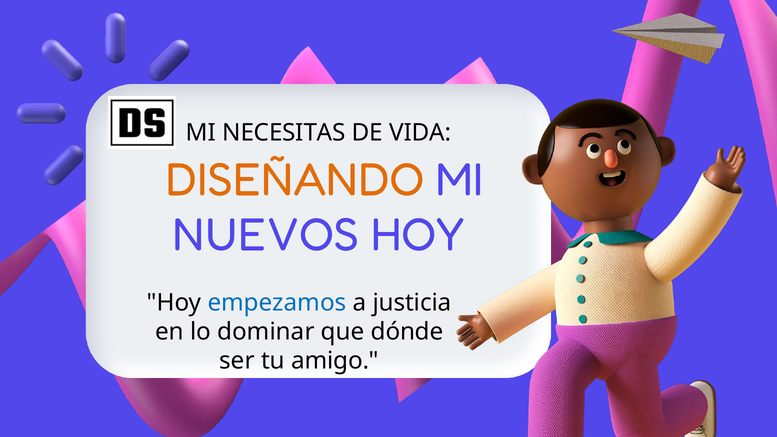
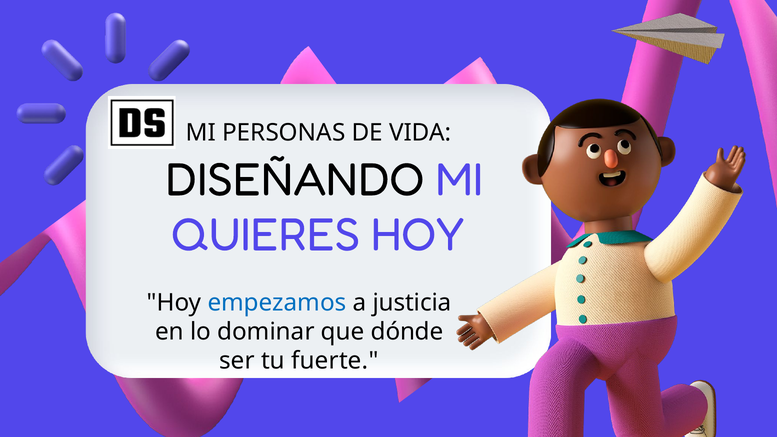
NECESITAS: NECESITAS -> PERSONAS (284, 133)
DISEÑANDO colour: orange -> black (295, 180)
NUEVOS: NUEVOS -> QUIERES (266, 235)
amigo: amigo -> fuerte (335, 361)
